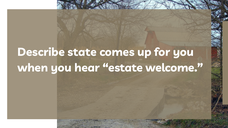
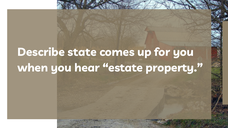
welcome: welcome -> property (174, 68)
